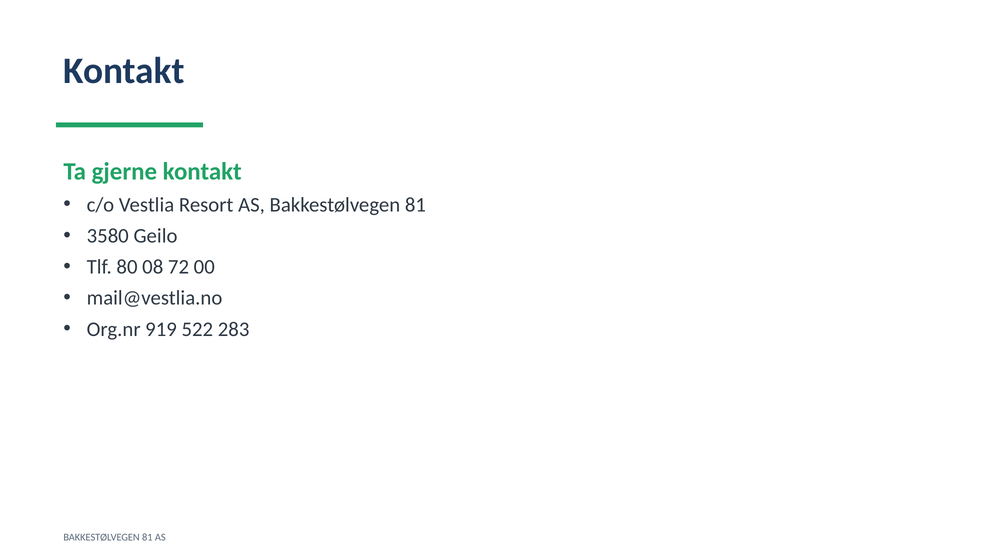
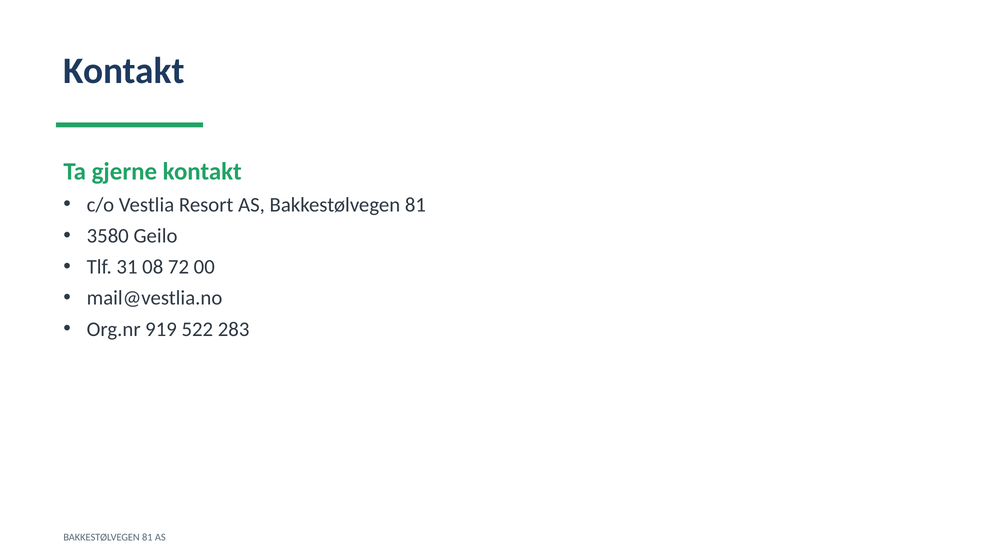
80: 80 -> 31 (127, 267)
